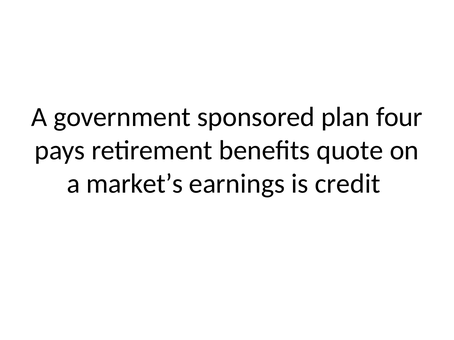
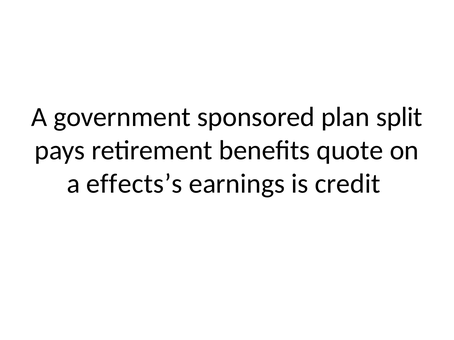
four: four -> split (399, 117)
market’s: market’s -> effects’s (134, 184)
